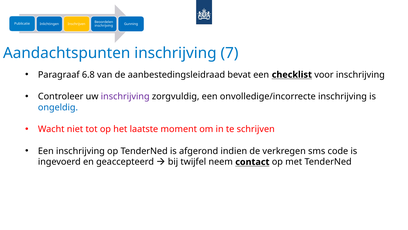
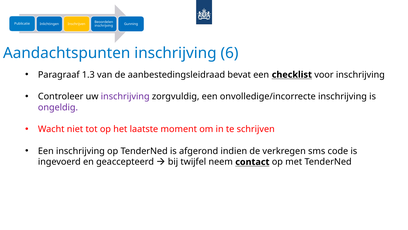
7: 7 -> 6 (230, 53)
6.8: 6.8 -> 1.3 (88, 75)
ongeldig colour: blue -> purple (58, 107)
